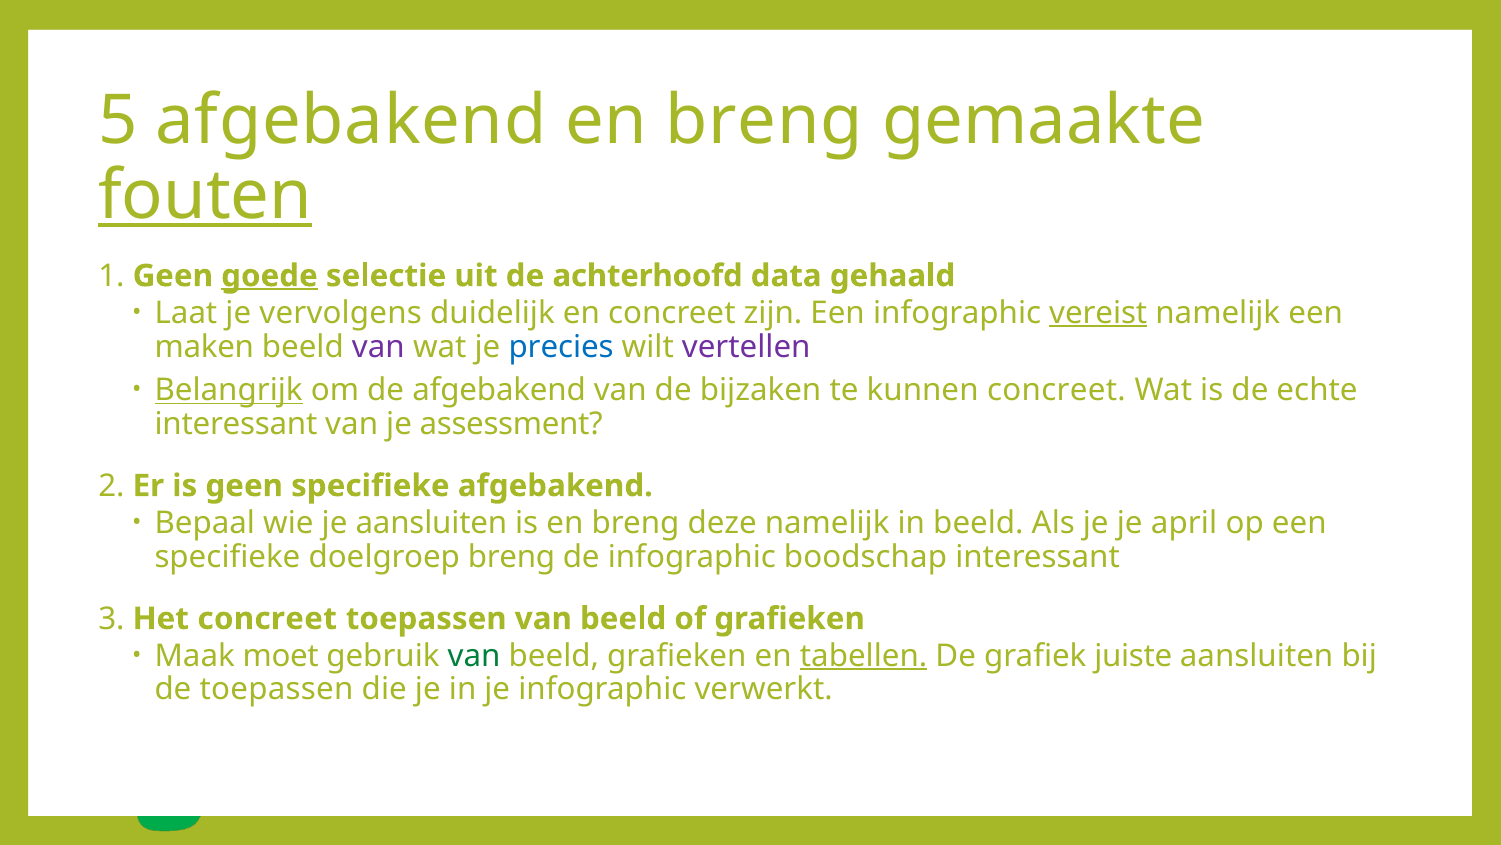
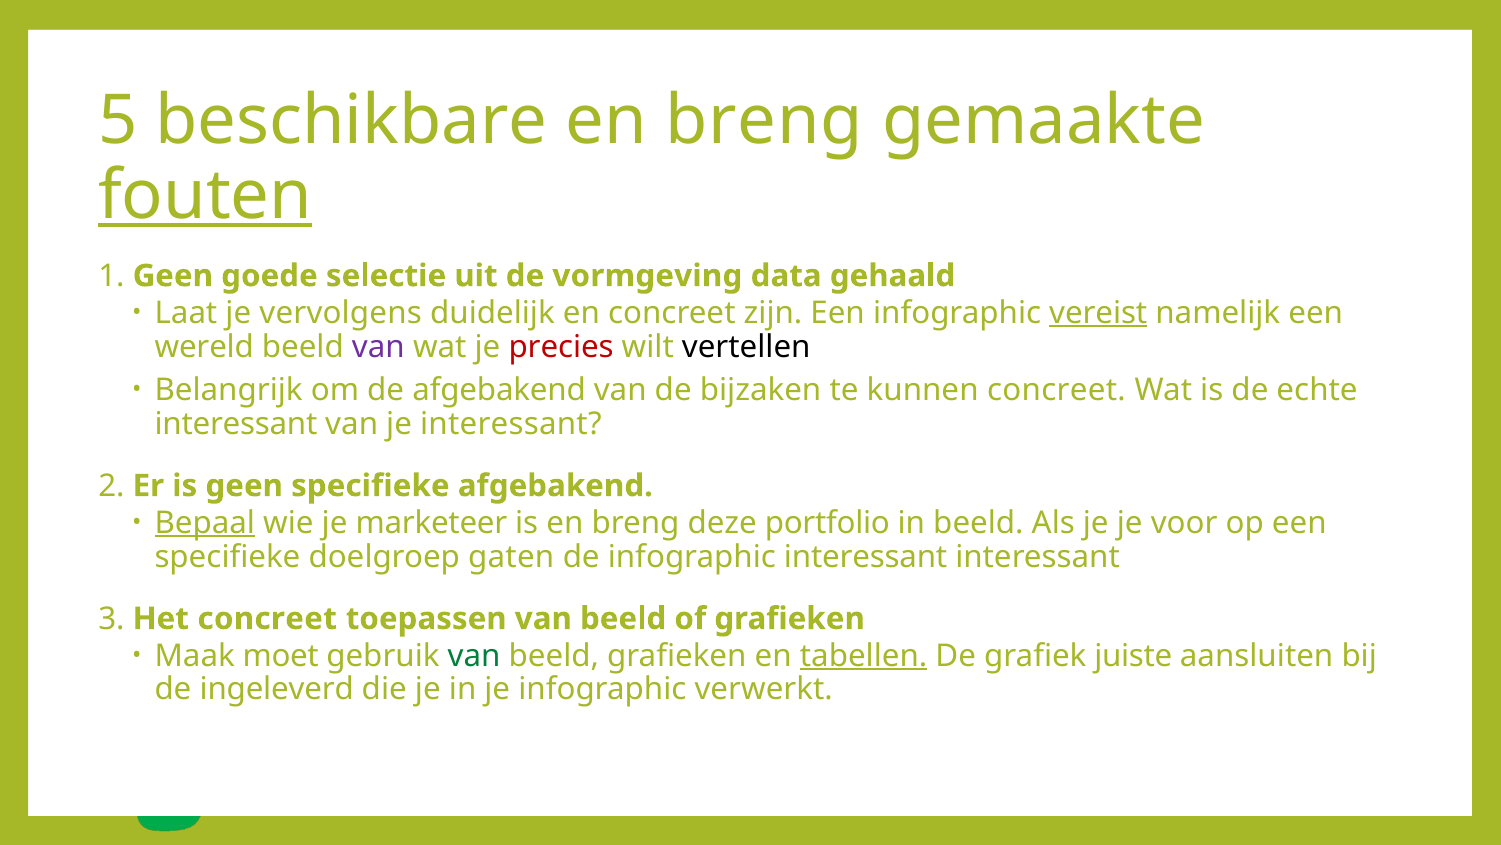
5 afgebakend: afgebakend -> beschikbare (351, 121)
goede underline: present -> none (269, 276)
achterhoofd: achterhoofd -> vormgeving (647, 276)
maken: maken -> wereld (204, 346)
precies colour: blue -> red (561, 346)
vertellen colour: purple -> black (746, 346)
Belangrijk underline: present -> none (229, 390)
je assessment: assessment -> interessant (511, 423)
Bepaal underline: none -> present (205, 522)
je aansluiten: aansluiten -> marketeer (431, 522)
deze namelijk: namelijk -> portfolio (827, 522)
april: april -> voor (1184, 522)
doelgroep breng: breng -> gaten (511, 556)
infographic boodschap: boodschap -> interessant (866, 556)
de toepassen: toepassen -> ingeleverd (277, 689)
